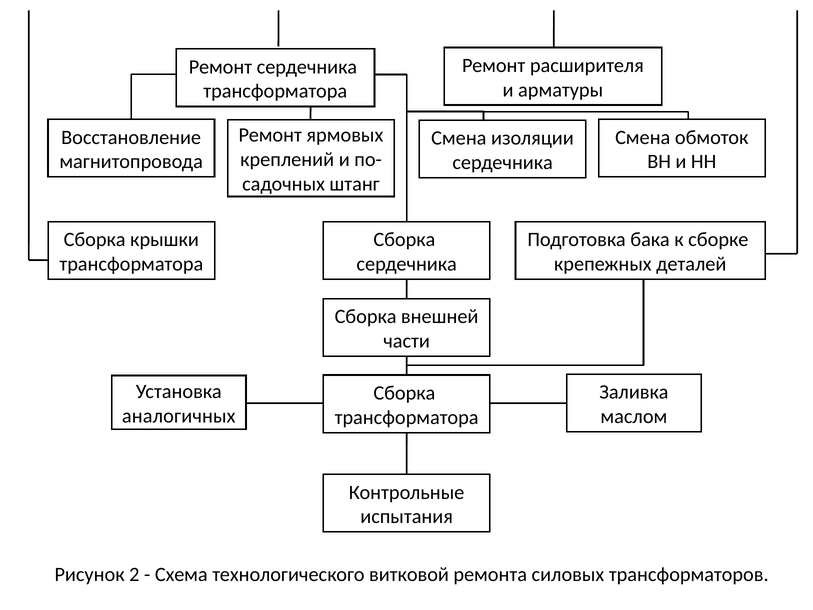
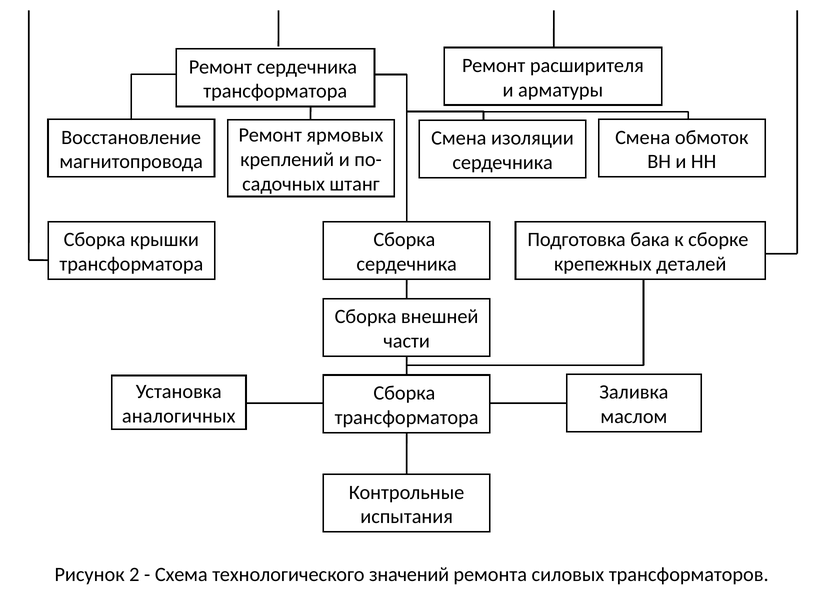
витковой: витковой -> значений (409, 574)
